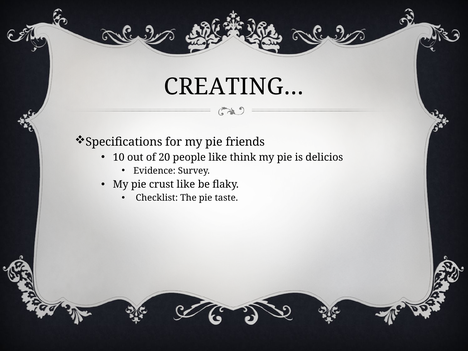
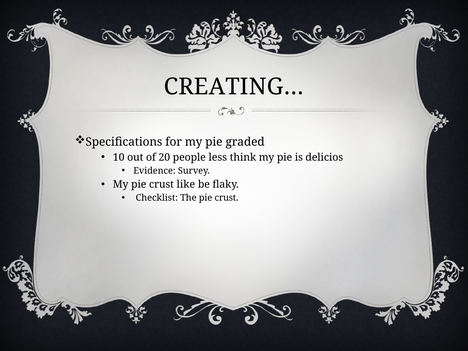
friends: friends -> graded (245, 142)
people like: like -> less (218, 157)
The pie taste: taste -> crust (226, 198)
